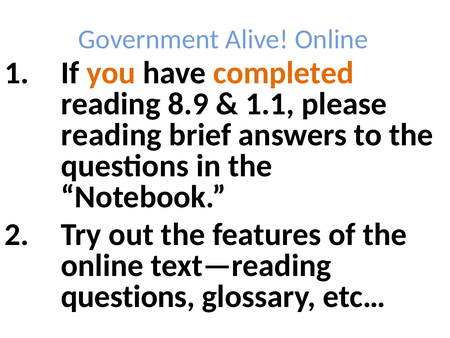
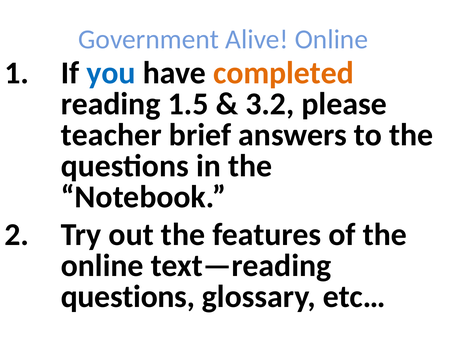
you colour: orange -> blue (111, 73)
8.9: 8.9 -> 1.5 (188, 104)
1.1: 1.1 -> 3.2 (270, 104)
reading: reading -> teacher (111, 135)
